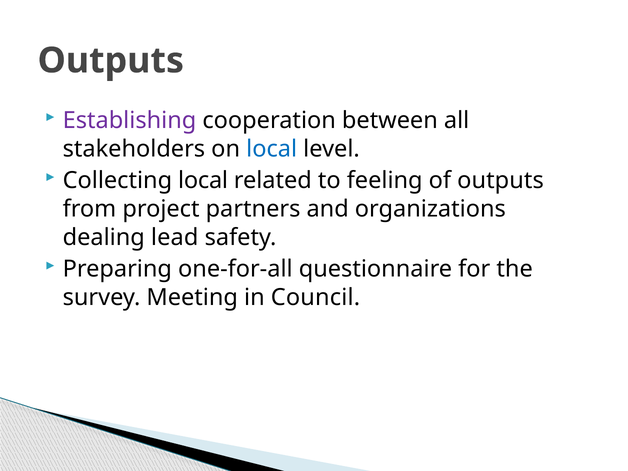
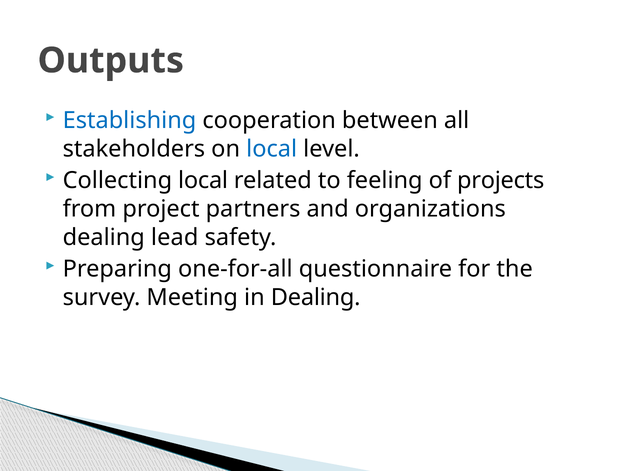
Establishing colour: purple -> blue (130, 121)
of outputs: outputs -> projects (501, 181)
in Council: Council -> Dealing (316, 297)
